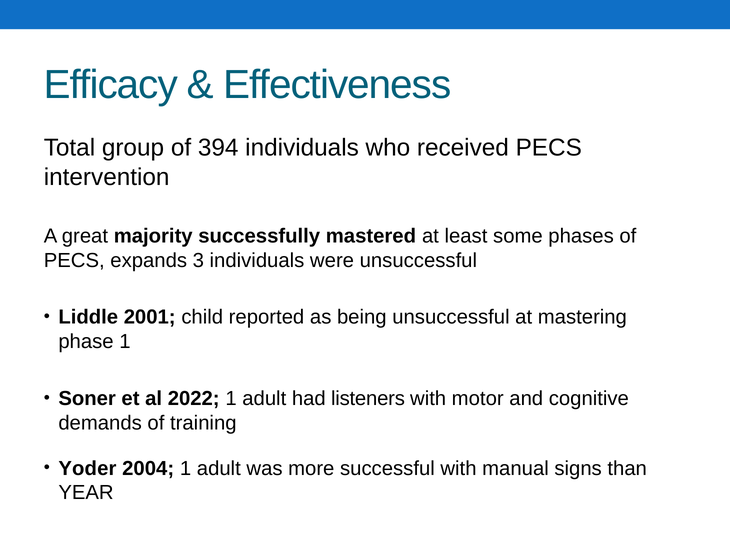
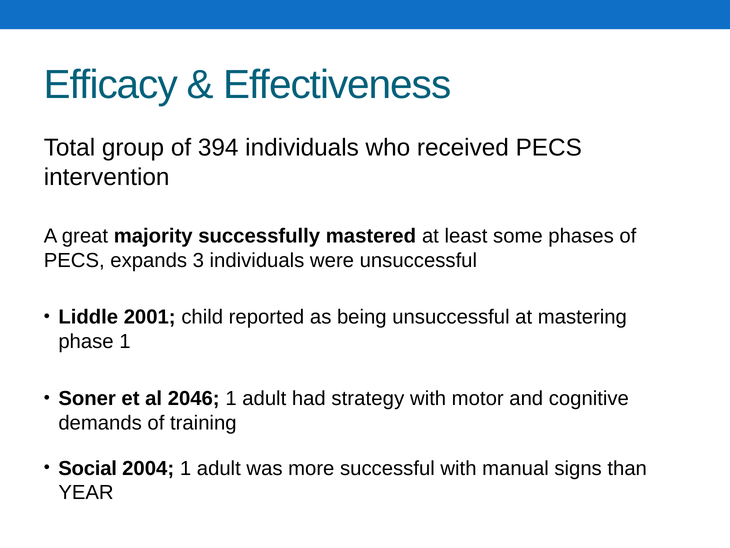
2022: 2022 -> 2046 (194, 398)
listeners: listeners -> strategy (368, 398)
Yoder: Yoder -> Social (88, 468)
